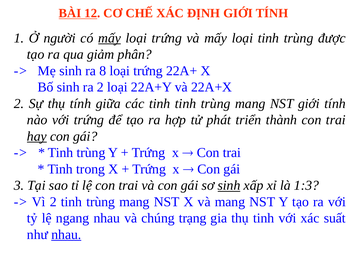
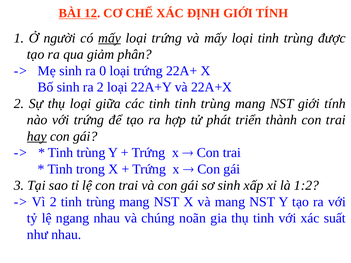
8: 8 -> 0 (103, 71)
thụ tính: tính -> loại (81, 104)
sinh underline: present -> none (229, 186)
1:3: 1:3 -> 1:2 (306, 186)
trạng: trạng -> noãn (193, 218)
nhau underline: present -> none (66, 235)
